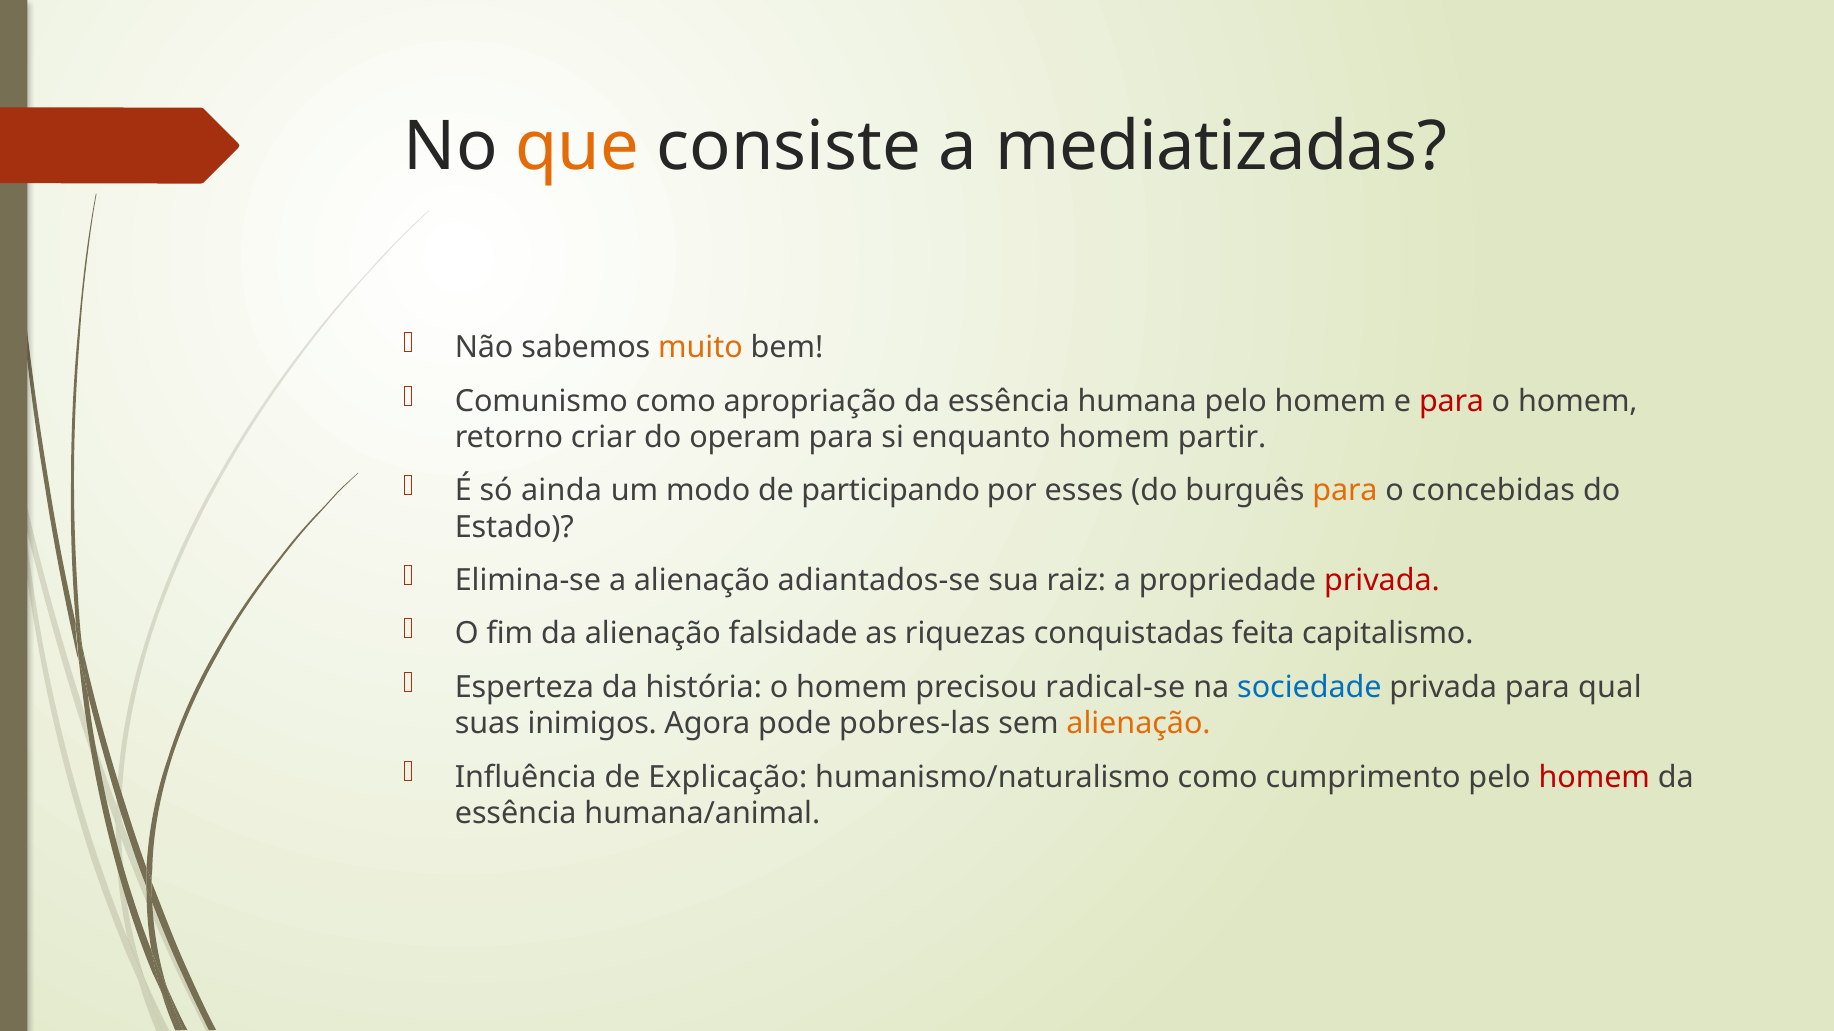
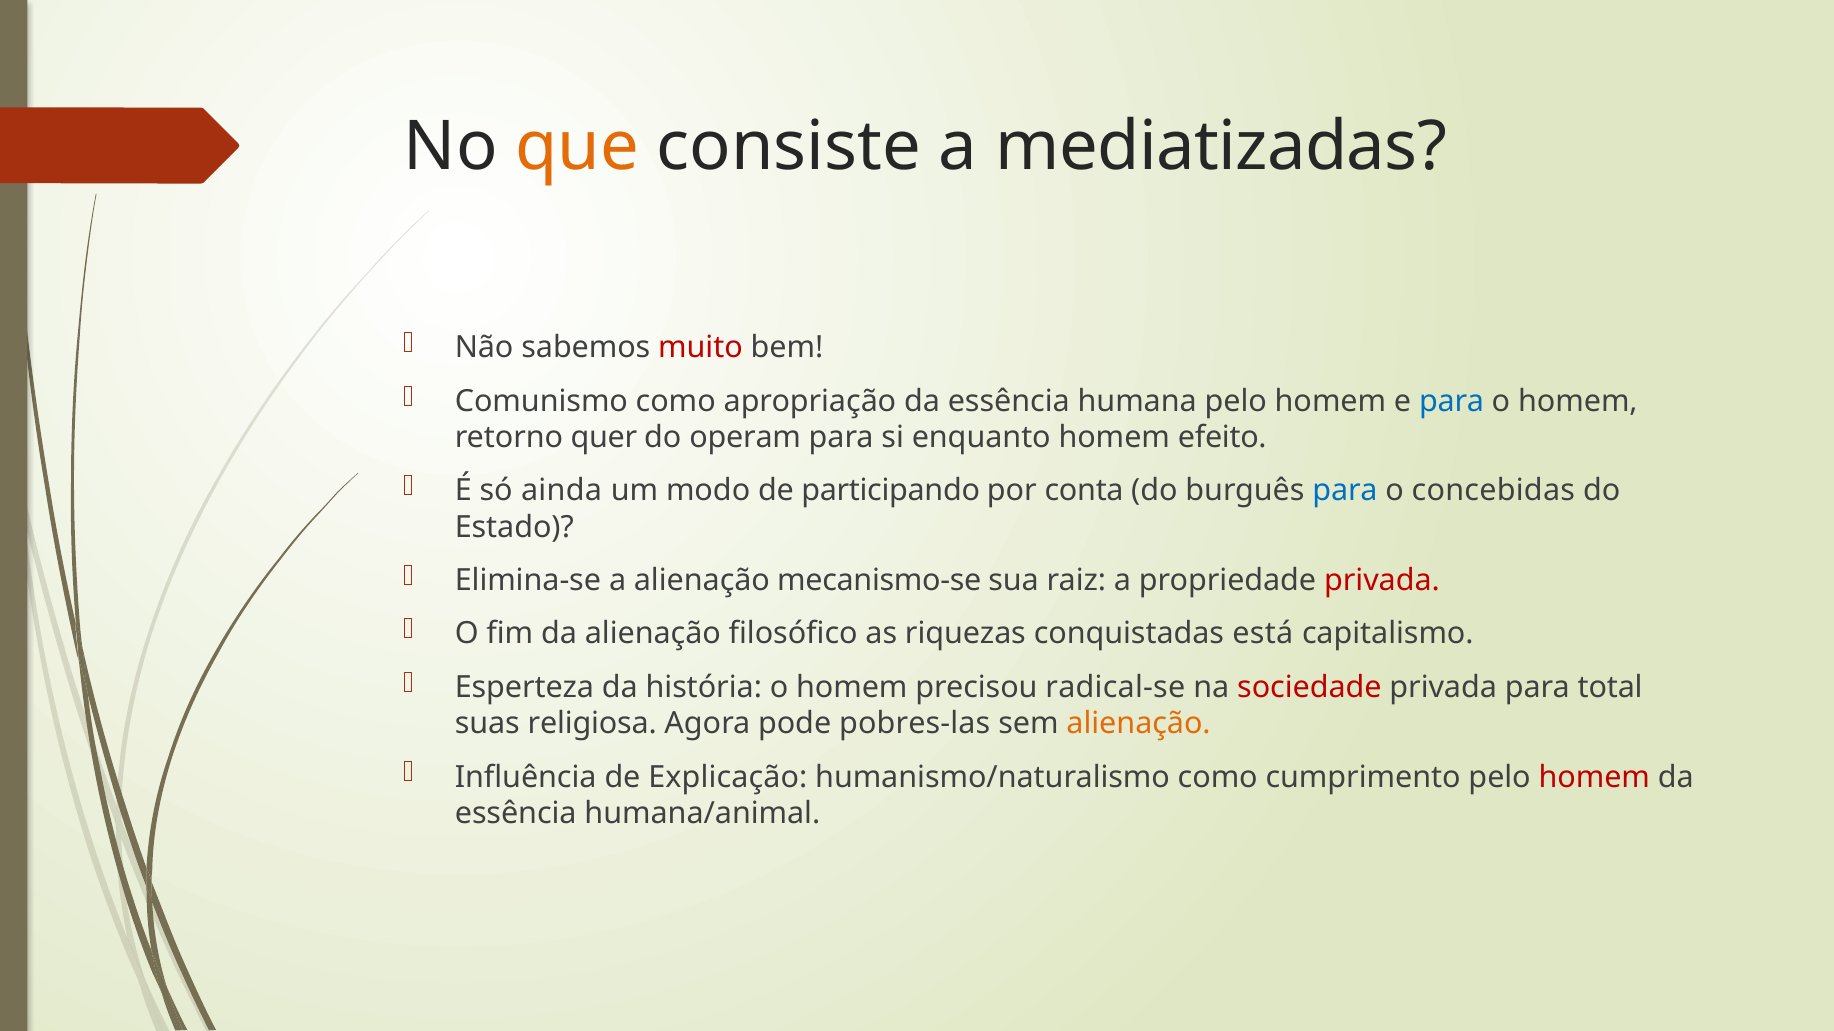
muito colour: orange -> red (700, 348)
para colour: red -> blue (1452, 401)
criar: criar -> quer (604, 438)
partir: partir -> efeito (1222, 438)
esses: esses -> conta (1084, 491)
para colour: orange -> blue (1345, 491)
adiantados-se: adiantados-se -> mecanismo-se (879, 581)
falsidade: falsidade -> filosófico (793, 634)
feita: feita -> está (1263, 634)
sociedade colour: blue -> red (1309, 688)
qual: qual -> total (1610, 688)
inimigos: inimigos -> religiosa (592, 724)
